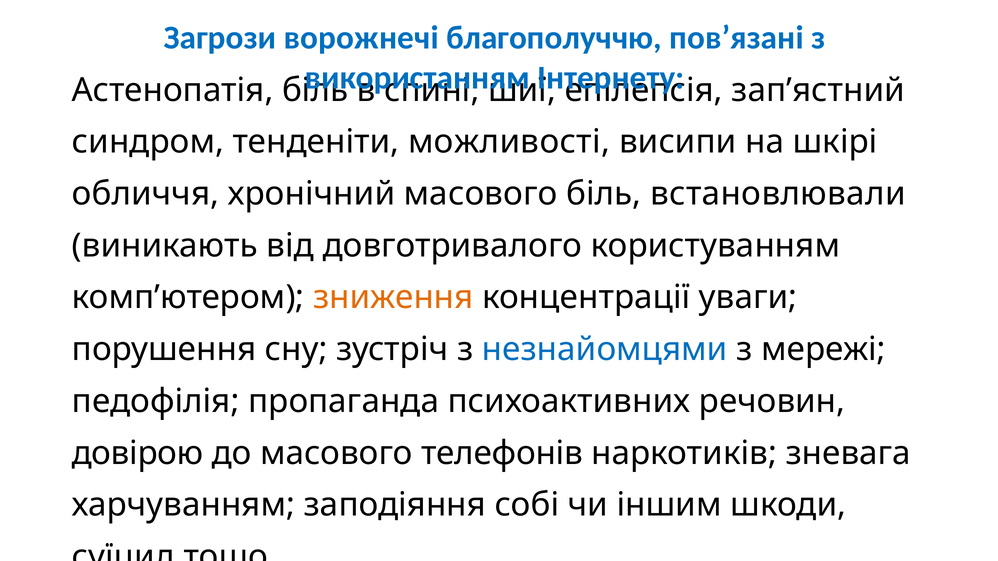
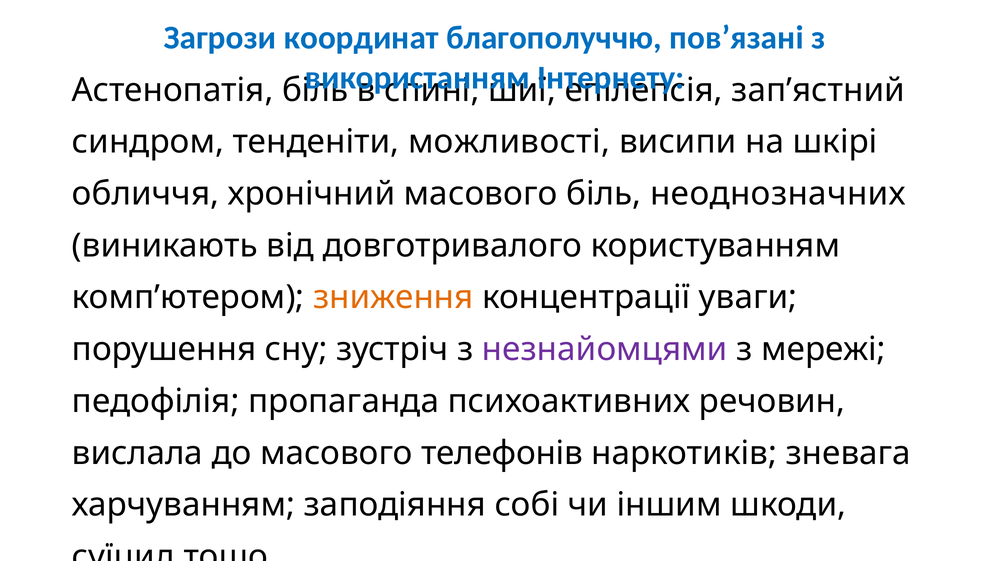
ворожнечі: ворожнечі -> координат (361, 38)
встановлювали: встановлювали -> неоднозначних (778, 194)
незнайомцями colour: blue -> purple (605, 350)
довірою: довірою -> вислала (137, 453)
